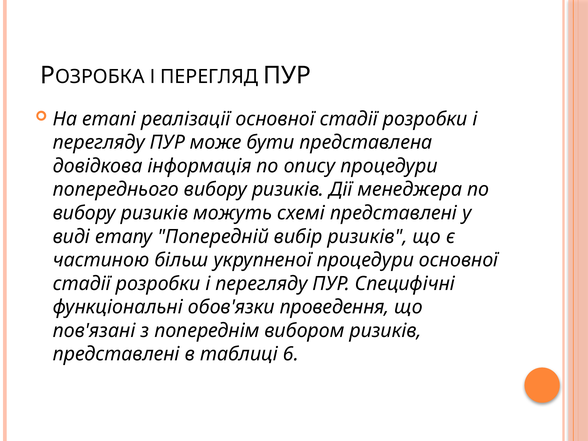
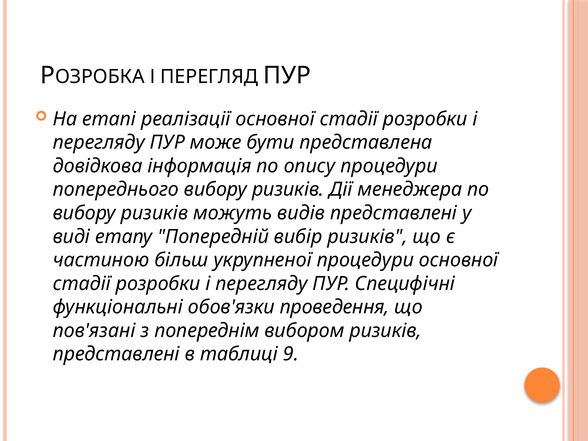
схемі: схемі -> видів (301, 213)
6: 6 -> 9 (291, 354)
